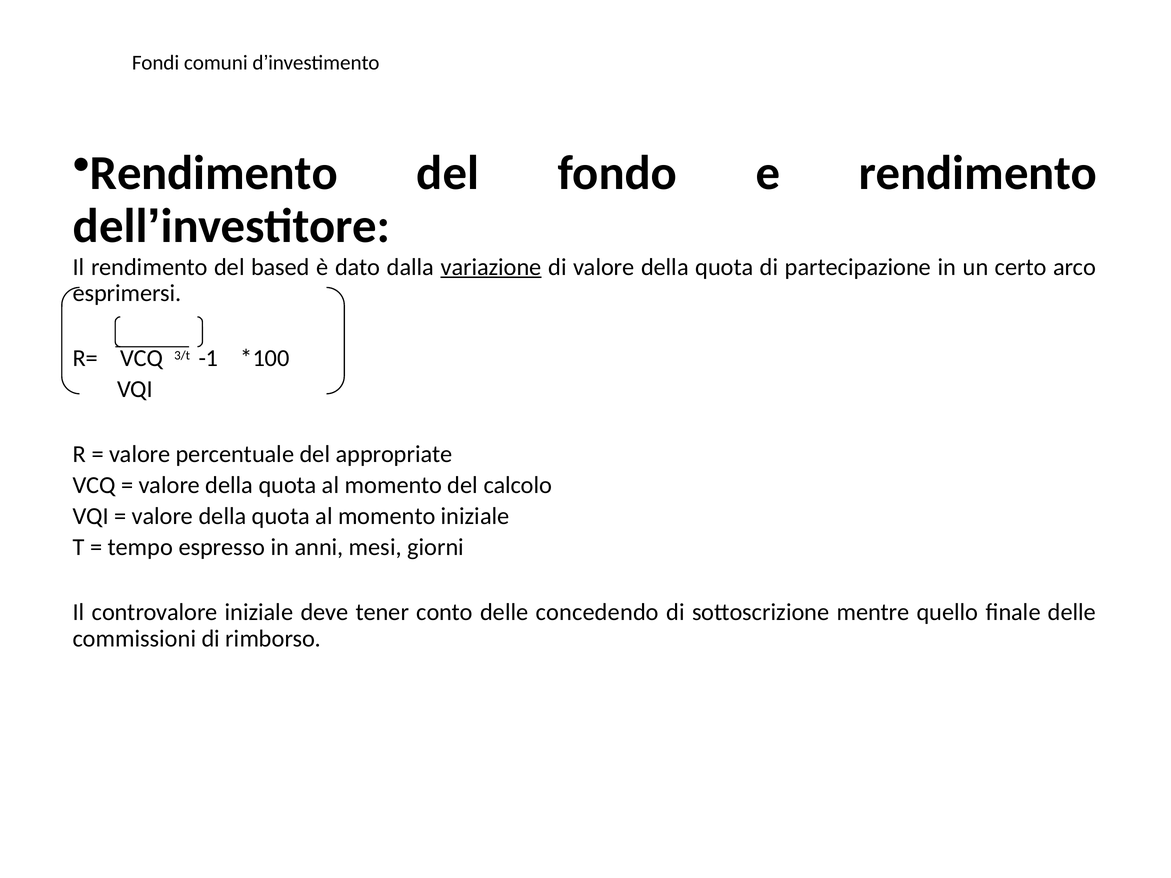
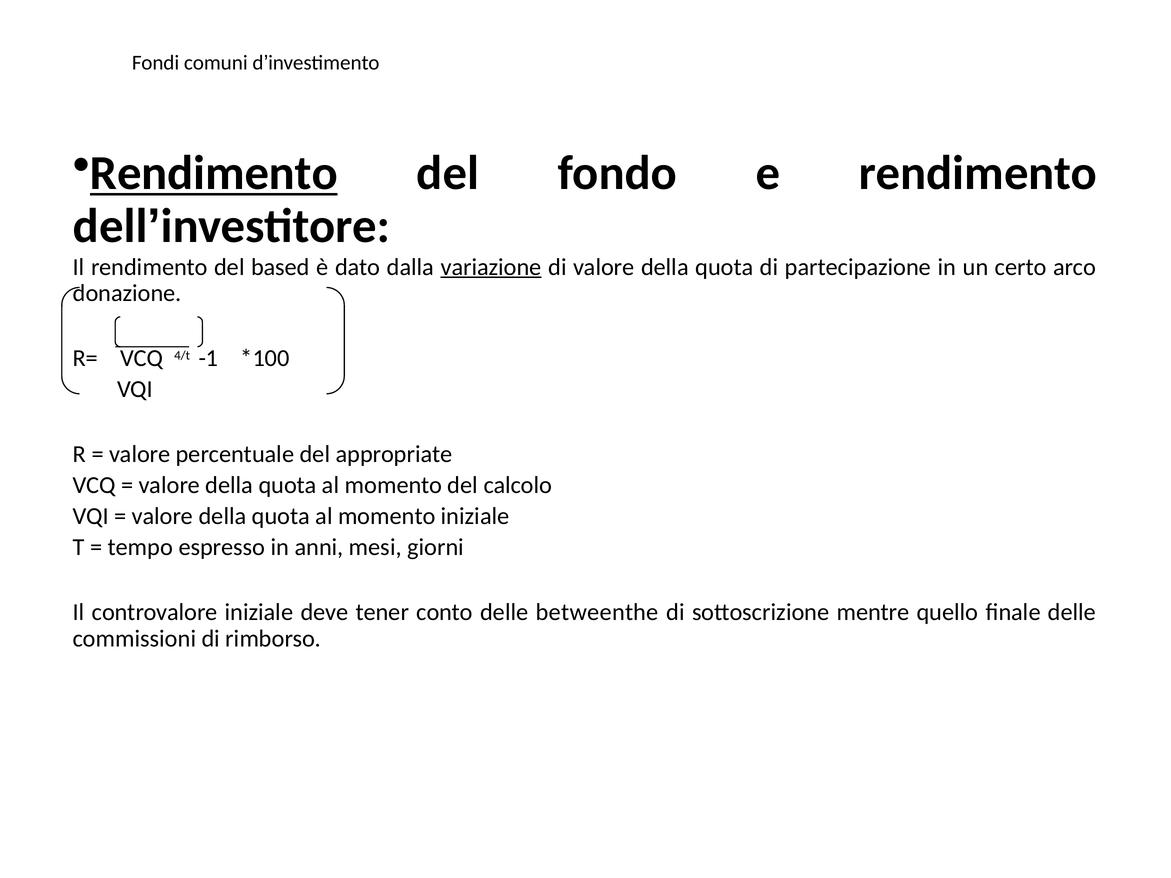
Rendimento underline: none -> present (214, 173)
esprimersi: esprimersi -> donazione (127, 293)
3/t: 3/t -> 4/t (182, 355)
concedendo: concedendo -> betweenthe (597, 612)
